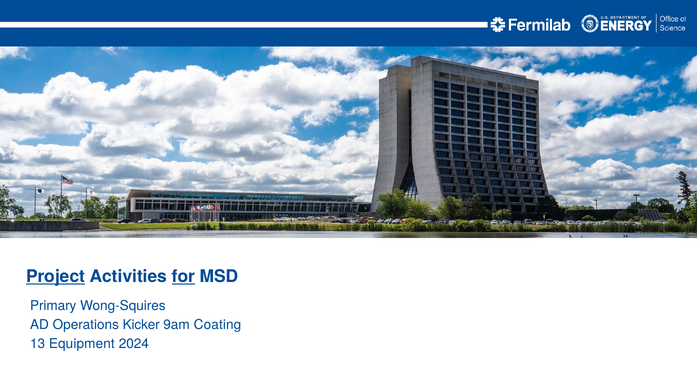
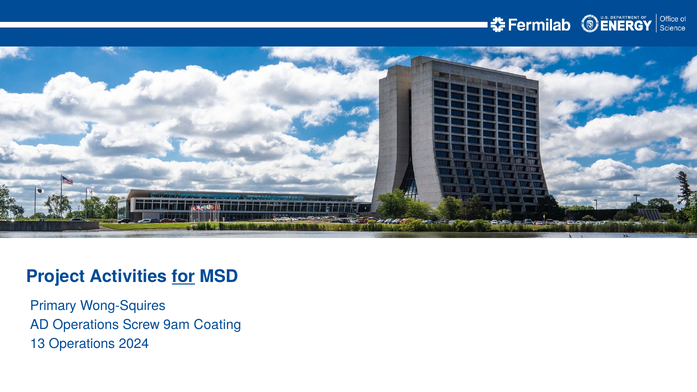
Project underline: present -> none (56, 277)
Kicker: Kicker -> Screw (141, 325)
13 Equipment: Equipment -> Operations (82, 344)
